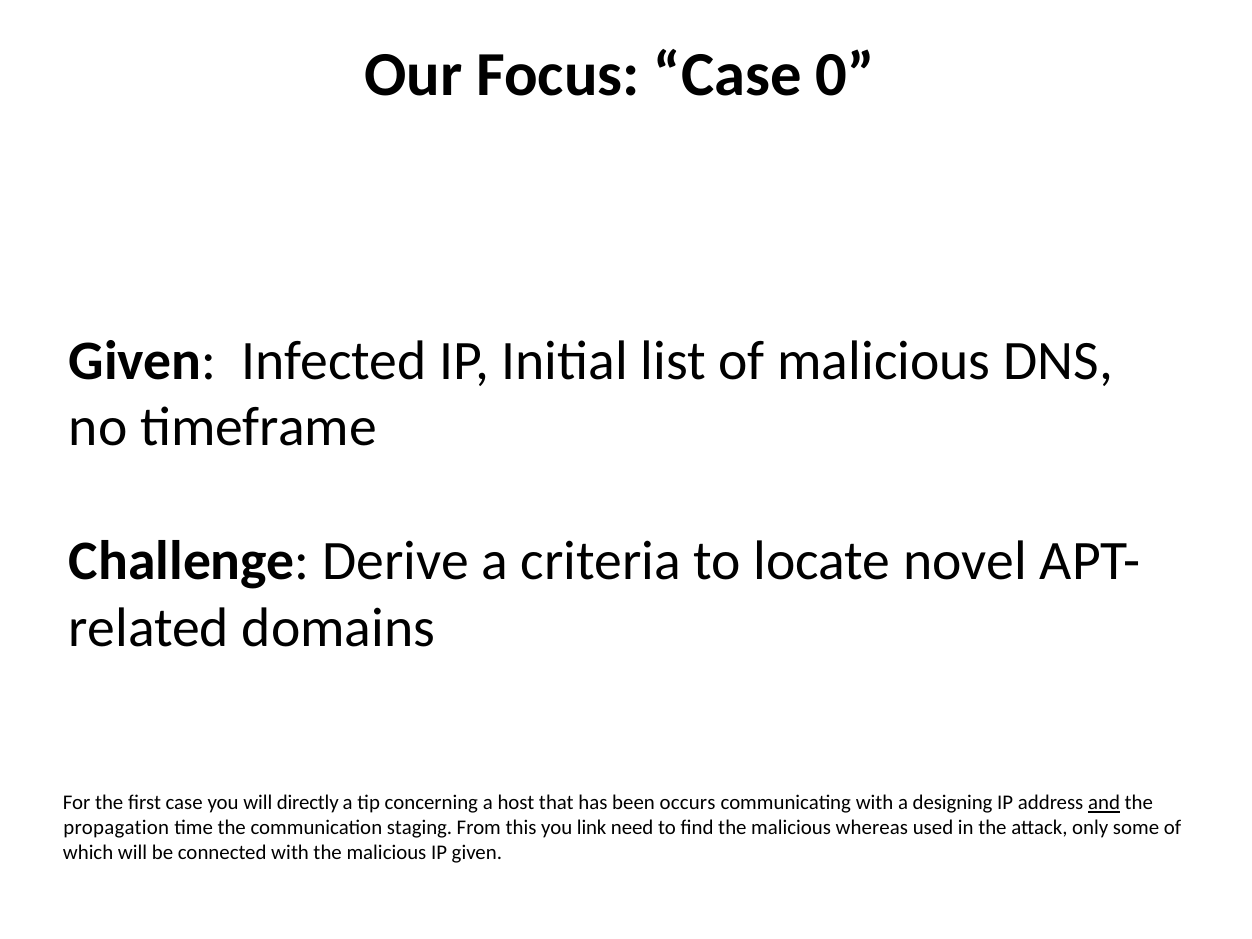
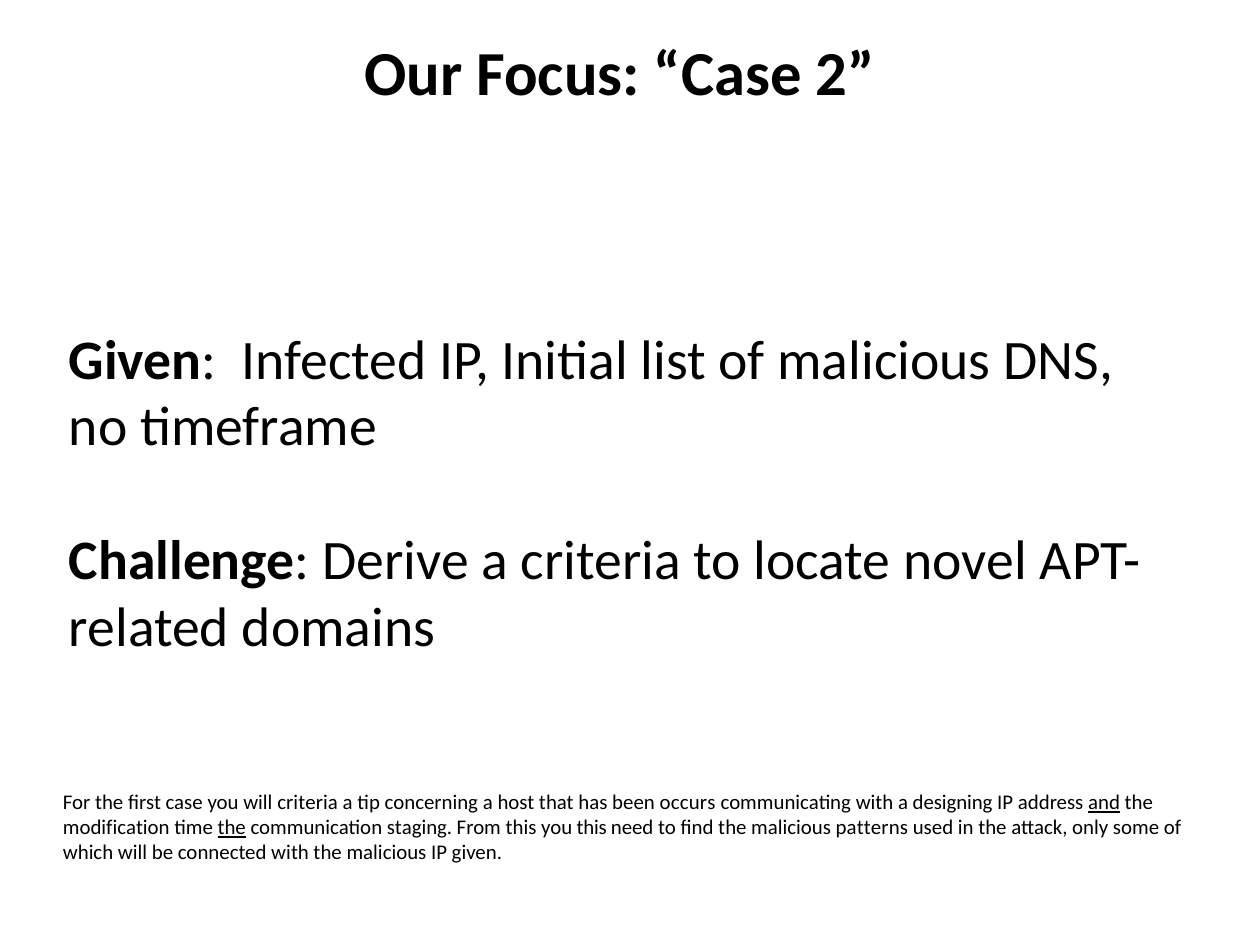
0: 0 -> 2 (845, 75)
will directly: directly -> criteria (308, 803)
propagation: propagation -> modification (116, 828)
the underline: none -> present (232, 828)
you link: link -> this (592, 828)
whereas: whereas -> patterns (872, 828)
